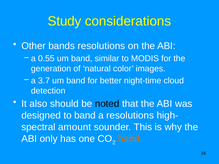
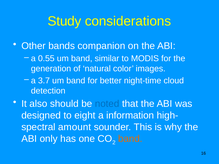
bands resolutions: resolutions -> companion (101, 46)
noted colour: black -> blue (107, 104)
to band: band -> eight (85, 116)
a resolutions: resolutions -> information (130, 116)
